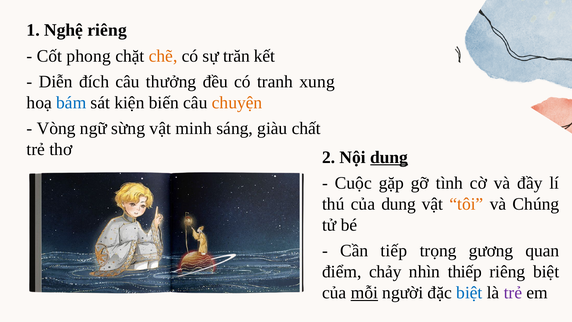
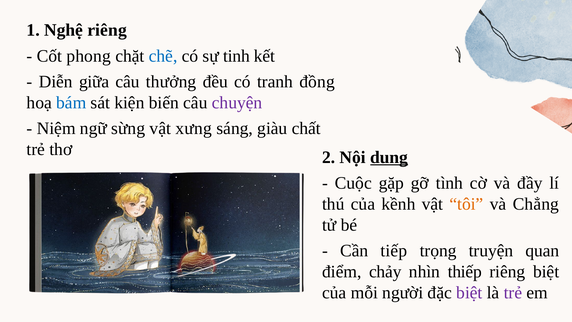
chẽ colour: orange -> blue (163, 56)
trăn: trăn -> tinh (236, 56)
đích: đích -> giữa (94, 82)
xung: xung -> đồng (317, 82)
chuyện colour: orange -> purple (237, 103)
Vòng: Vòng -> Niệm (56, 128)
minh: minh -> xưng (194, 128)
của dung: dung -> kềnh (398, 204)
Chúng: Chúng -> Chẳng (536, 204)
gương: gương -> truyện (491, 251)
mỗi underline: present -> none (364, 293)
biệt colour: blue -> purple (469, 293)
